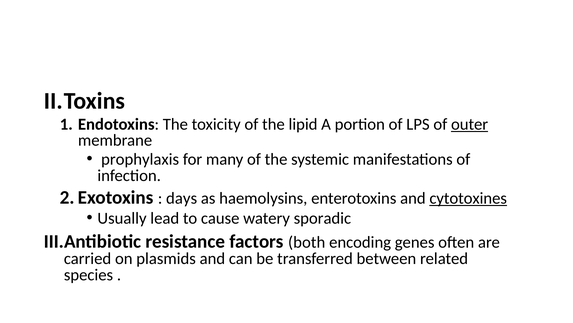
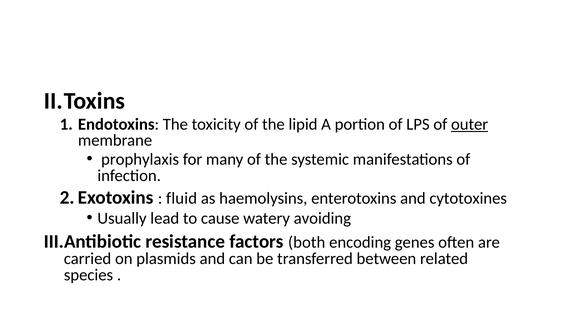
days: days -> fluid (182, 198)
cytotoxines underline: present -> none (468, 198)
sporadic: sporadic -> avoiding (322, 218)
